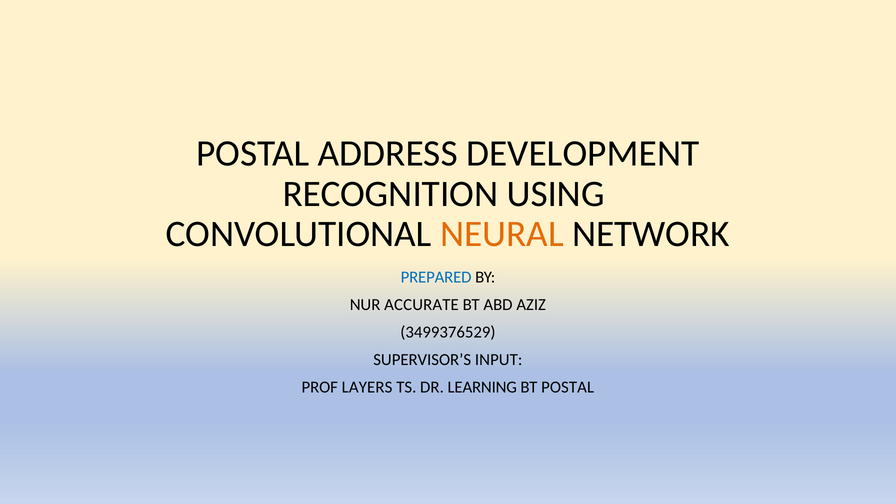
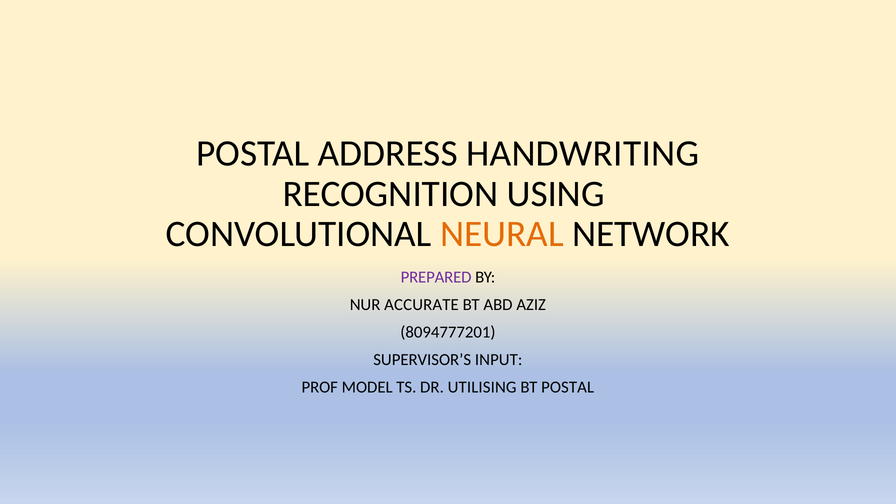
DEVELOPMENT: DEVELOPMENT -> HANDWRITING (583, 154)
PREPARED colour: blue -> purple (436, 277)
3499376529: 3499376529 -> 8094777201 (448, 332)
LAYERS: LAYERS -> MODEL (367, 387)
LEARNING: LEARNING -> UTILISING (482, 387)
